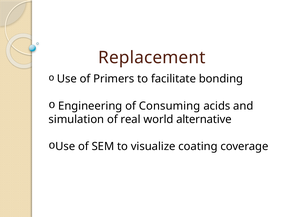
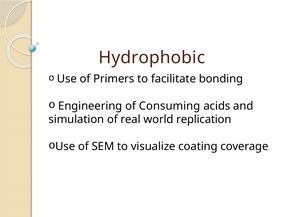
Replacement: Replacement -> Hydrophobic (152, 58)
alternative: alternative -> replication (204, 119)
